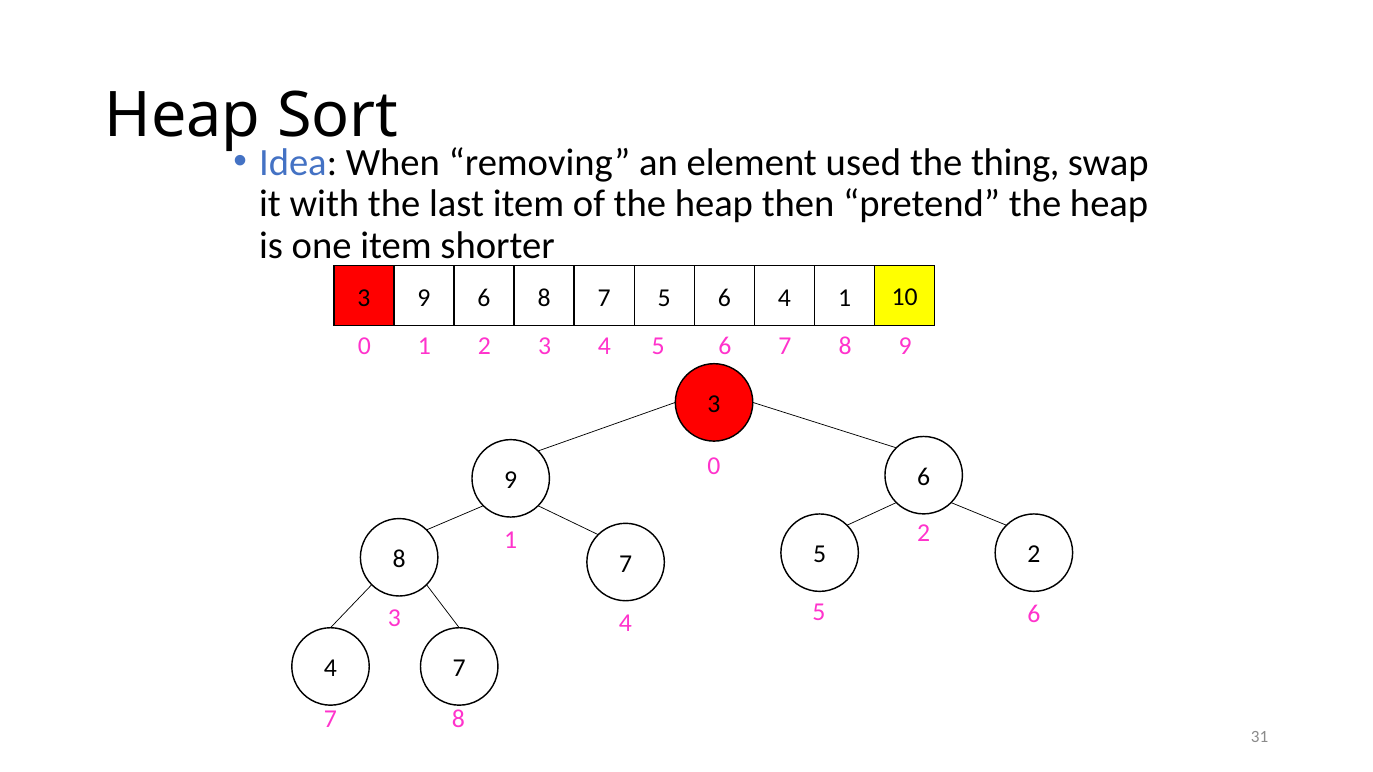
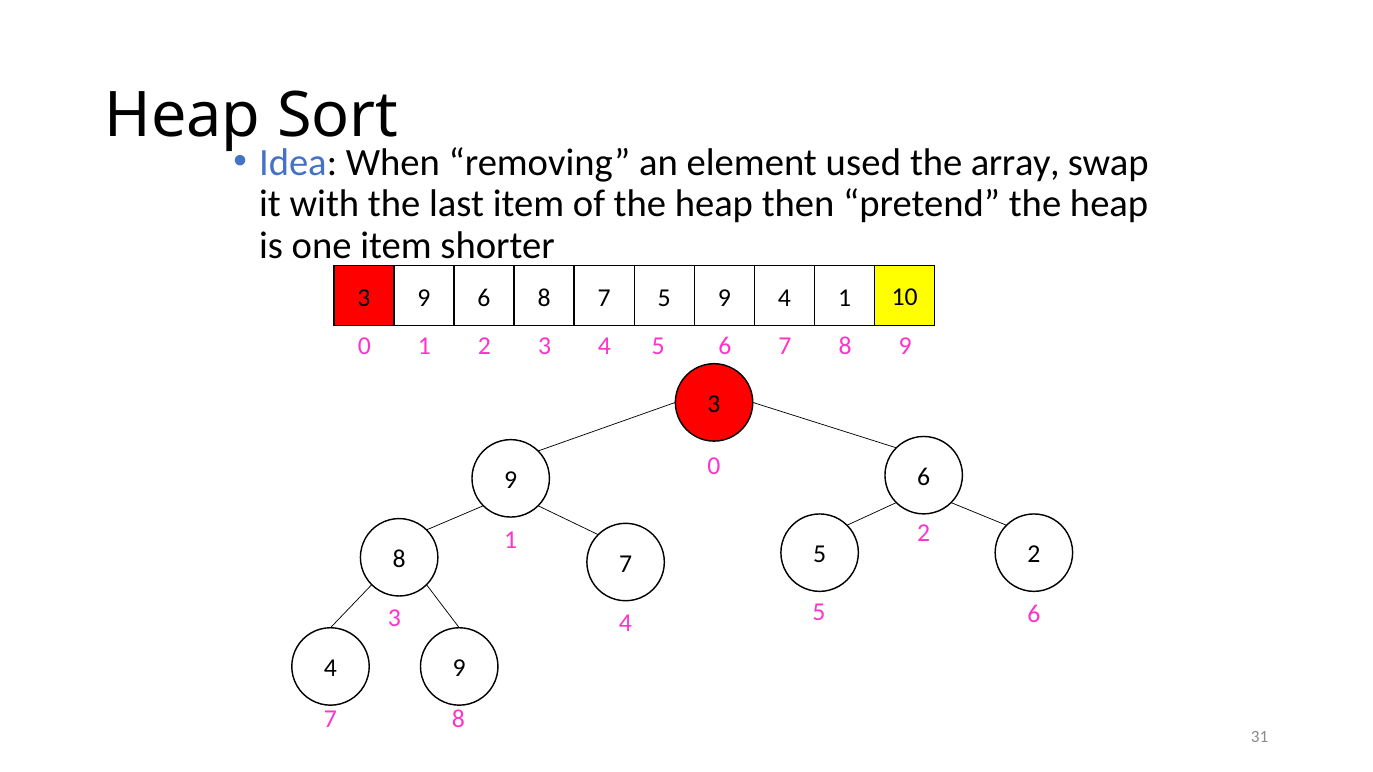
thing: thing -> array (1015, 163)
7 5 6: 6 -> 9 (724, 298)
4 7: 7 -> 9 (459, 668)
